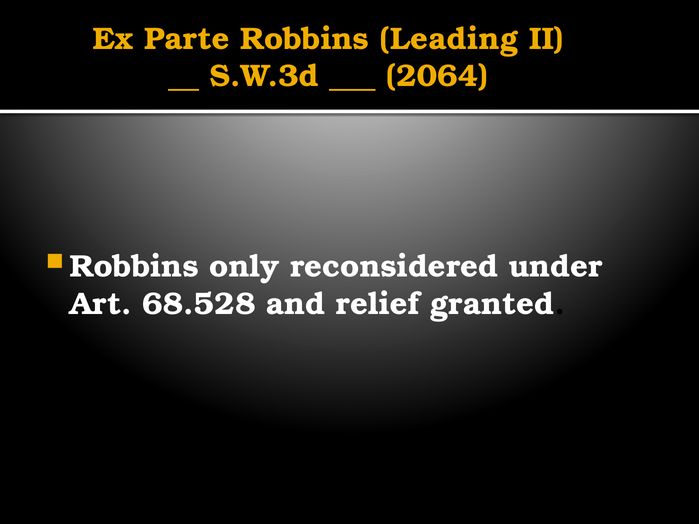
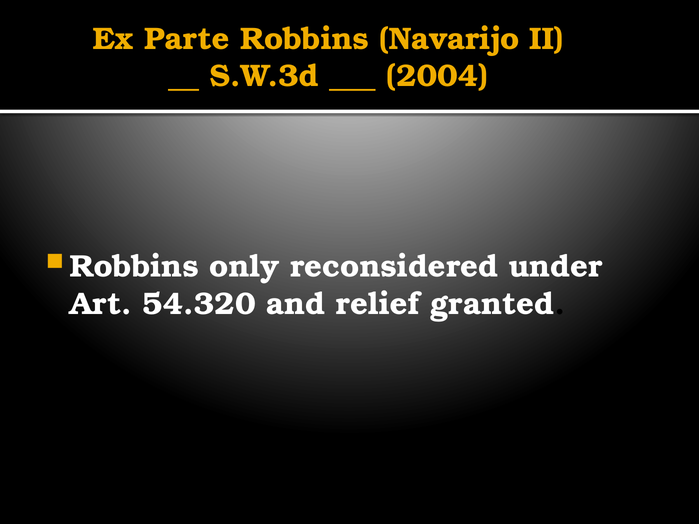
Leading: Leading -> Navarijo (449, 39)
2064: 2064 -> 2004 (437, 76)
68.528: 68.528 -> 54.320 (199, 304)
